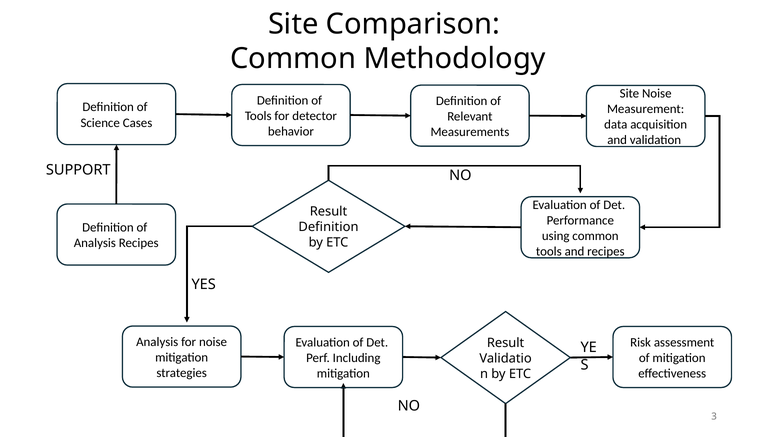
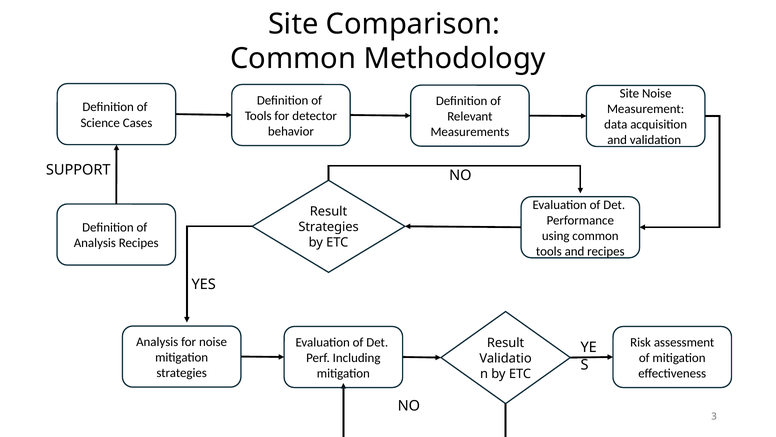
Definition: Definition -> Strategies (329, 227)
